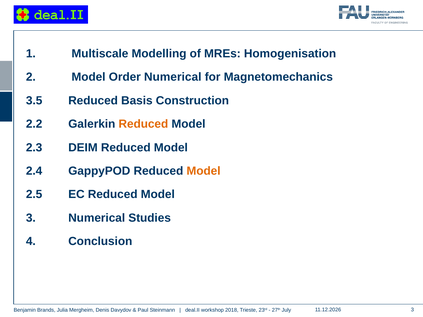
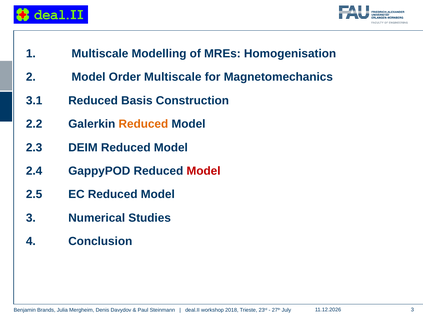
Order Numerical: Numerical -> Multiscale (173, 77)
3.5: 3.5 -> 3.1 (34, 101)
Model colour: orange -> red (204, 171)
